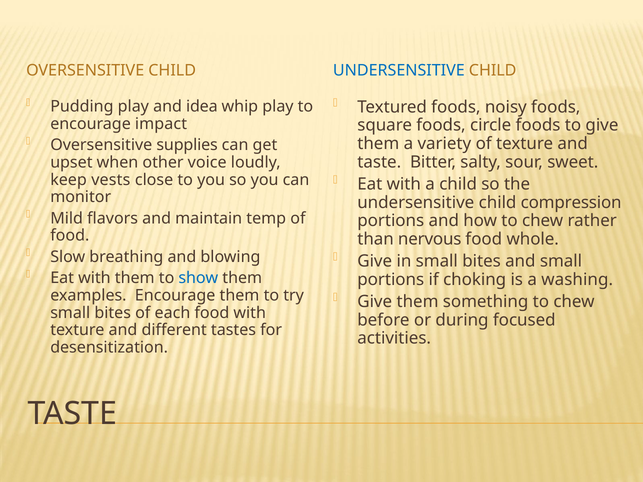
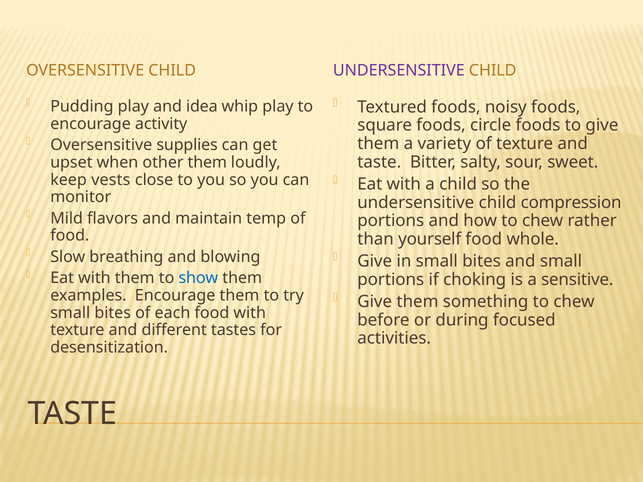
UNDERSENSITIVE colour: blue -> purple (399, 70)
impact: impact -> activity (161, 124)
other voice: voice -> them (207, 162)
nervous: nervous -> yourself (430, 239)
washing: washing -> sensitive (577, 280)
